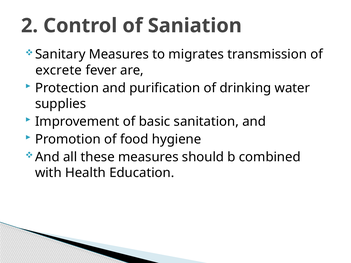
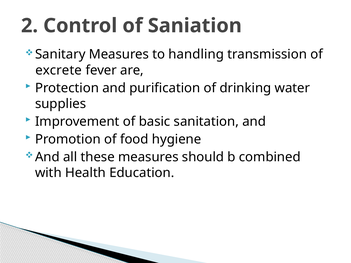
migrates: migrates -> handling (196, 54)
